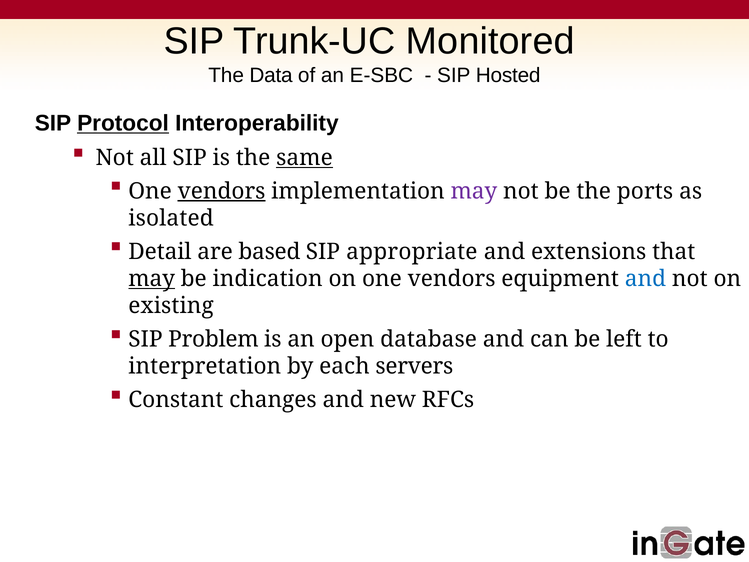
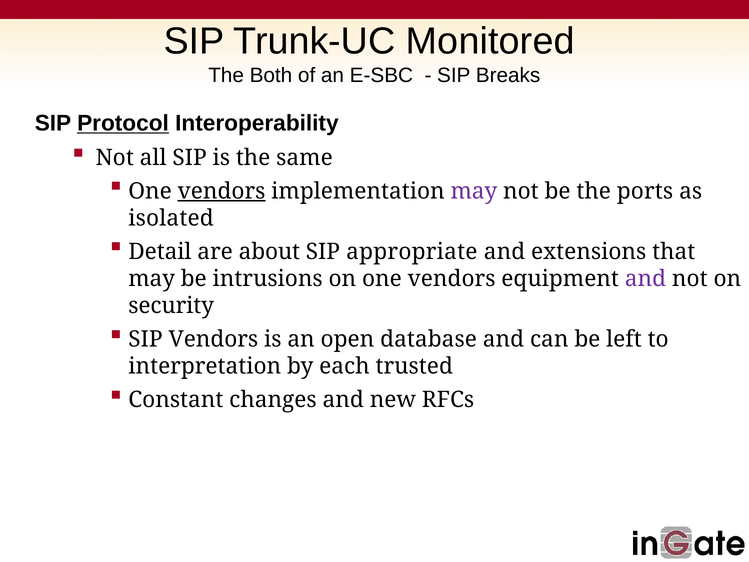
Data: Data -> Both (271, 75)
Hosted: Hosted -> Breaks (508, 75)
same underline: present -> none (305, 158)
based: based -> about (269, 251)
may underline: present -> none (152, 279)
indication: indication -> intrusions (268, 279)
and colour: blue -> purple (645, 279)
existing: existing -> security (171, 306)
SIP Problem: Problem -> Vendors (213, 339)
servers: servers -> trusted (414, 366)
